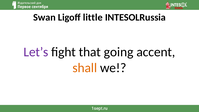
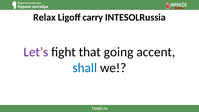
Swan: Swan -> Relax (44, 17)
little: little -> carry (93, 17)
shall colour: orange -> blue (85, 68)
